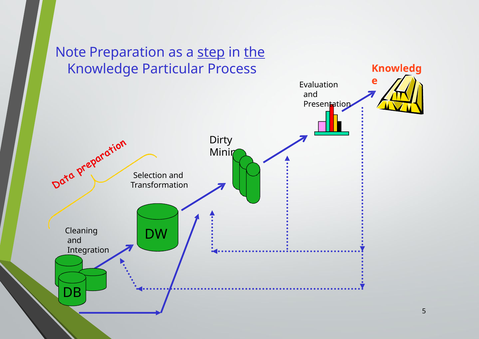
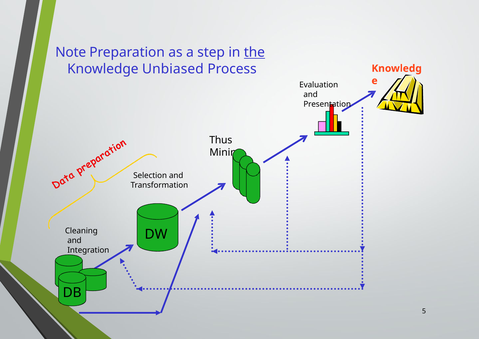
step underline: present -> none (211, 52)
Particular: Particular -> Unbiased (173, 69)
Dirty: Dirty -> Thus (221, 140)
